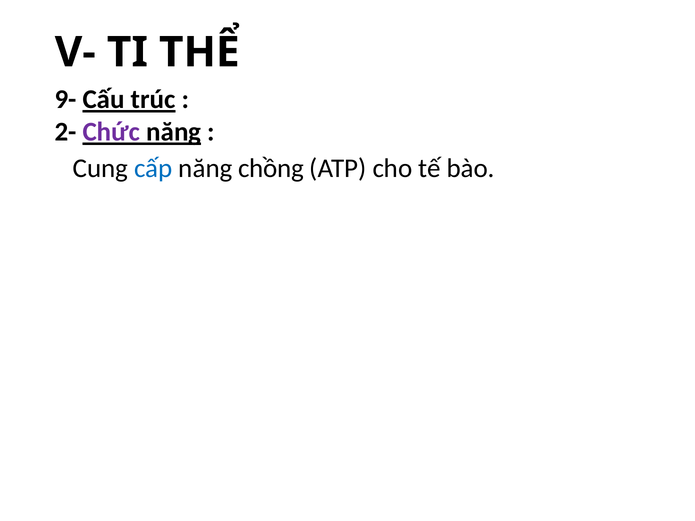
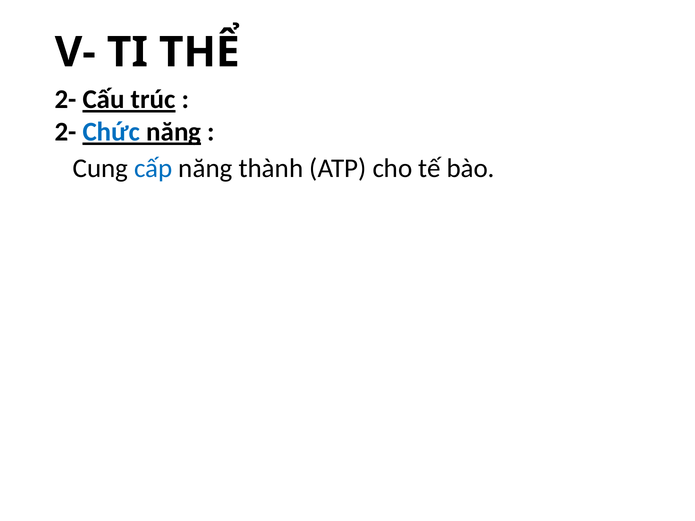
9-: 9- -> 2- (66, 100)
Chức colour: purple -> blue (111, 132)
chồng: chồng -> thành (271, 168)
